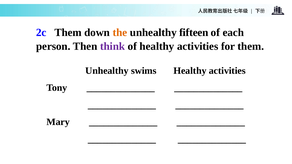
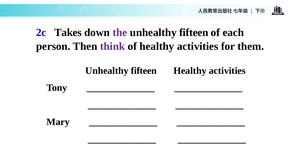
2c Them: Them -> Takes (68, 33)
the colour: orange -> purple (120, 33)
swims: swims -> fifteen (144, 71)
